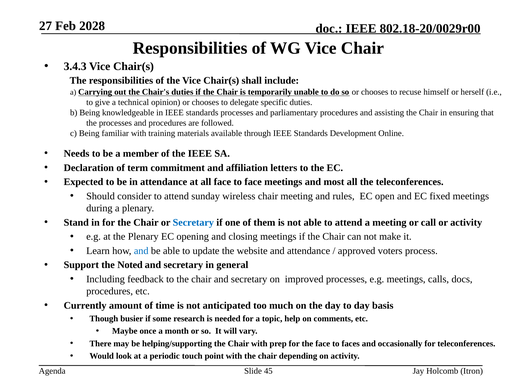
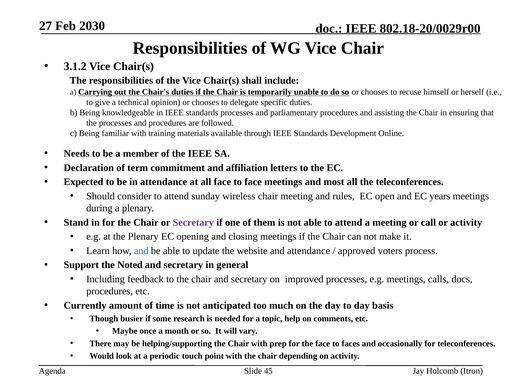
2028: 2028 -> 2030 (92, 26)
3.4.3: 3.4.3 -> 3.1.2 (75, 66)
fixed: fixed -> years (440, 197)
Secretary colour: blue -> purple (193, 223)
